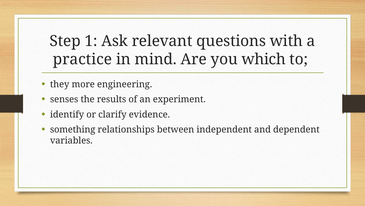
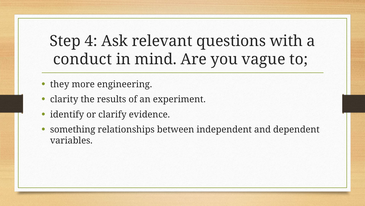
1: 1 -> 4 (91, 41)
practice: practice -> conduct (82, 59)
which: which -> vague (264, 59)
senses: senses -> clarity (64, 99)
